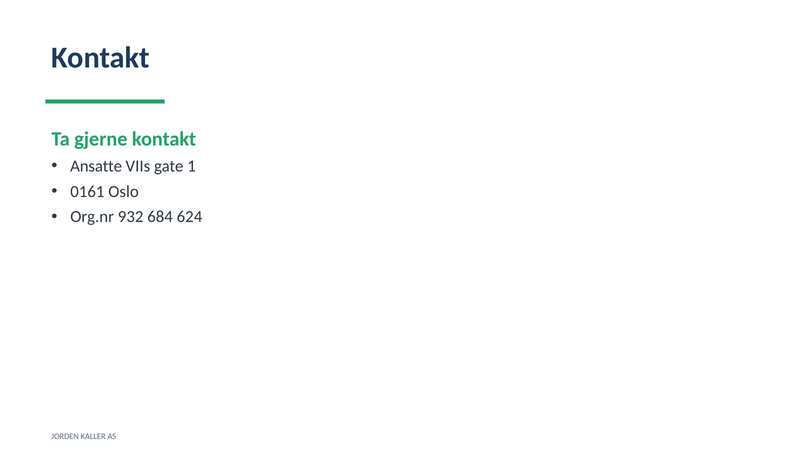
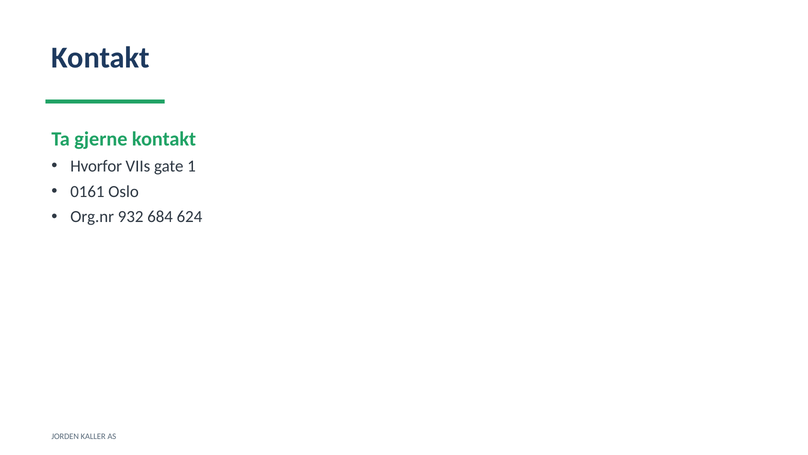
Ansatte: Ansatte -> Hvorfor (96, 166)
